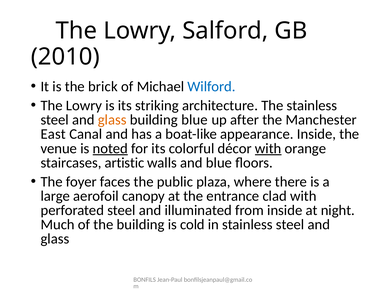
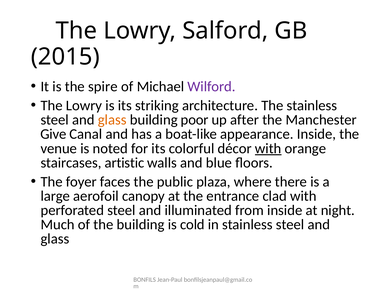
2010: 2010 -> 2015 (65, 57)
brick: brick -> spire (103, 87)
Wilford colour: blue -> purple (212, 87)
building blue: blue -> poor (195, 120)
East: East -> Give (53, 134)
noted underline: present -> none (110, 149)
